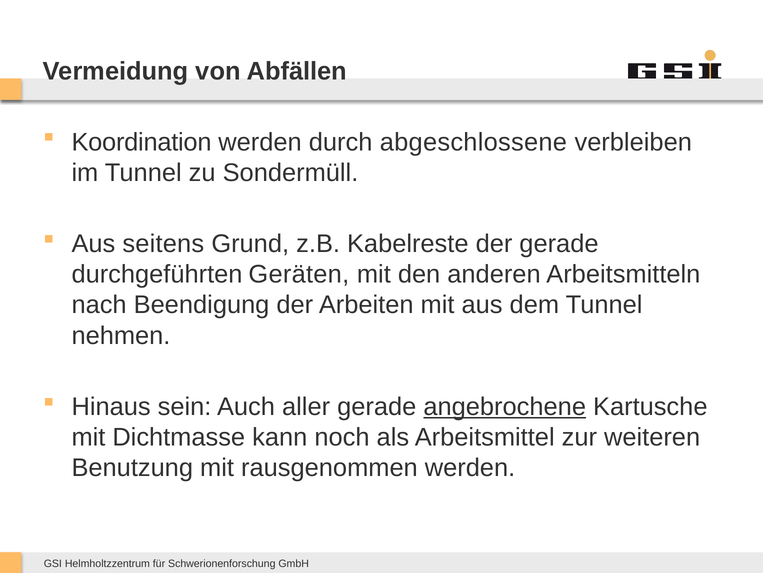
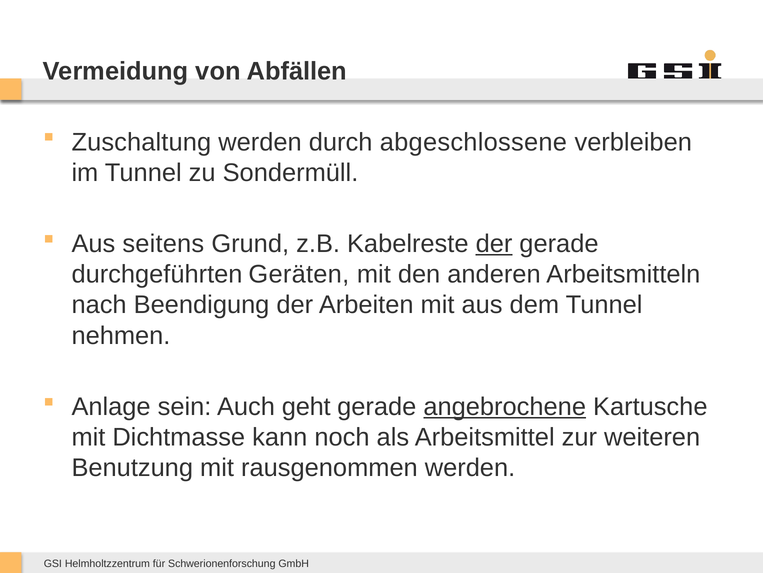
Koordination: Koordination -> Zuschaltung (141, 142)
der underline: none -> present (494, 244)
Hinaus: Hinaus -> Anlage (111, 406)
aller: aller -> geht (306, 406)
